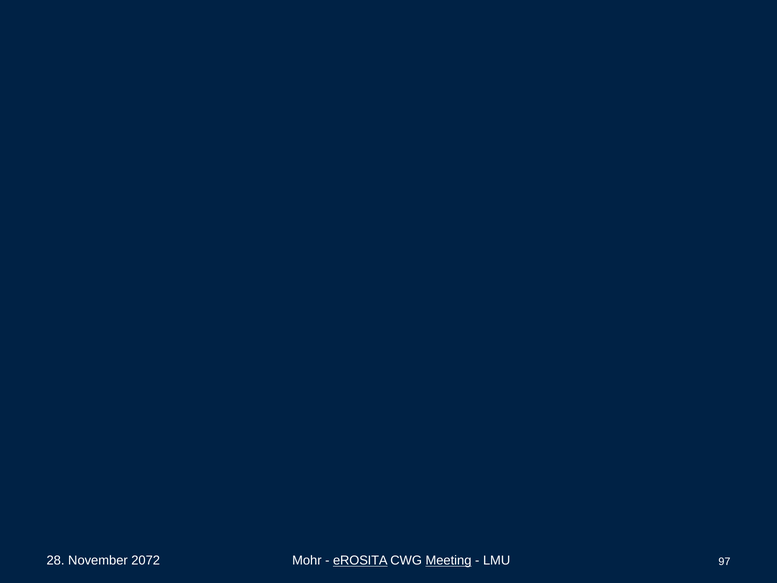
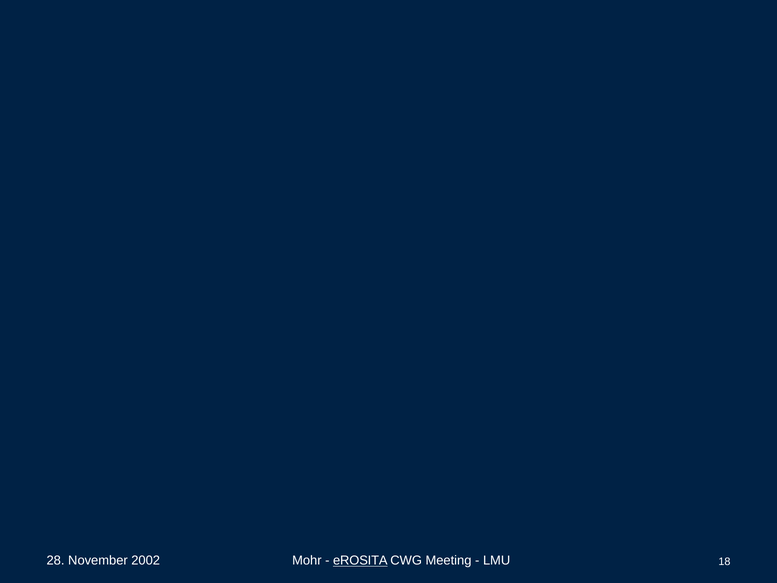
2072: 2072 -> 2002 (146, 560)
Meeting underline: present -> none (449, 560)
97: 97 -> 18 (724, 562)
